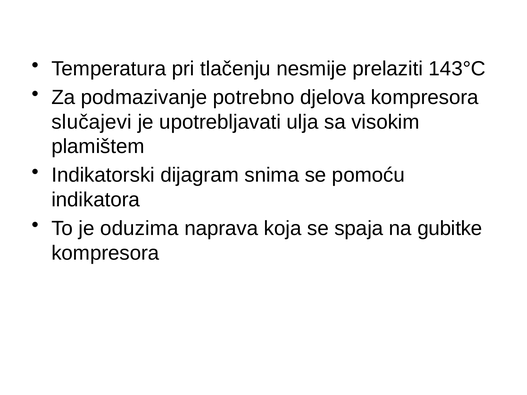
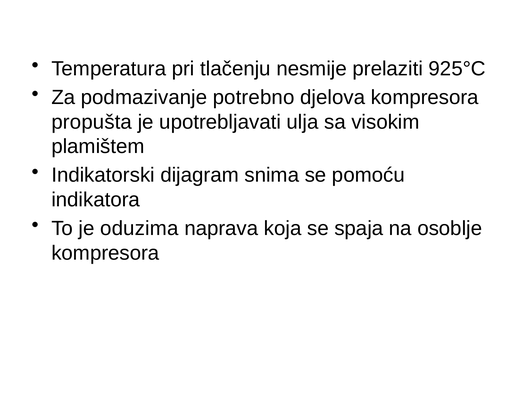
143°C: 143°C -> 925°C (457, 69)
slučajevi: slučajevi -> propušta (92, 122)
gubitke: gubitke -> osoblje (450, 229)
